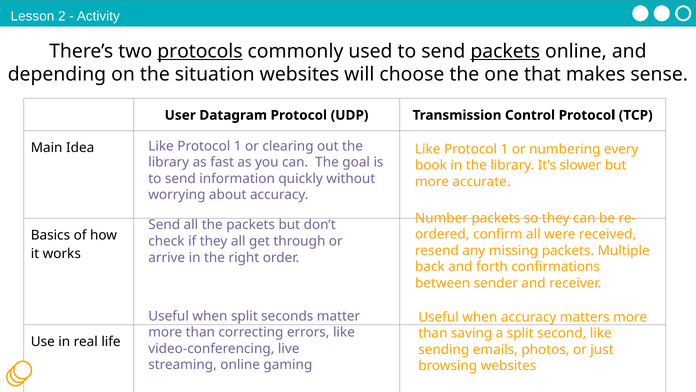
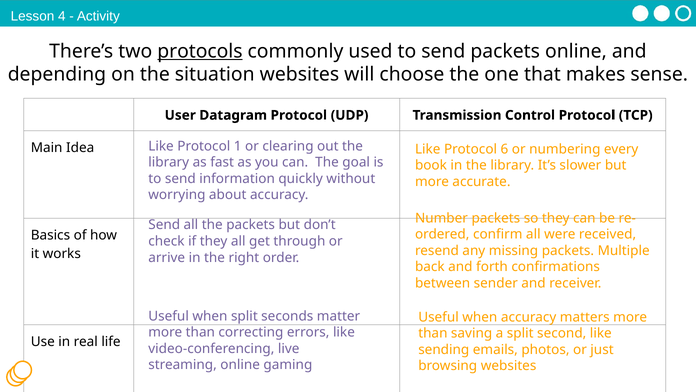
2: 2 -> 4 (62, 16)
packets underline: present -> none (505, 51)
1: 1 -> 6 (504, 149)
